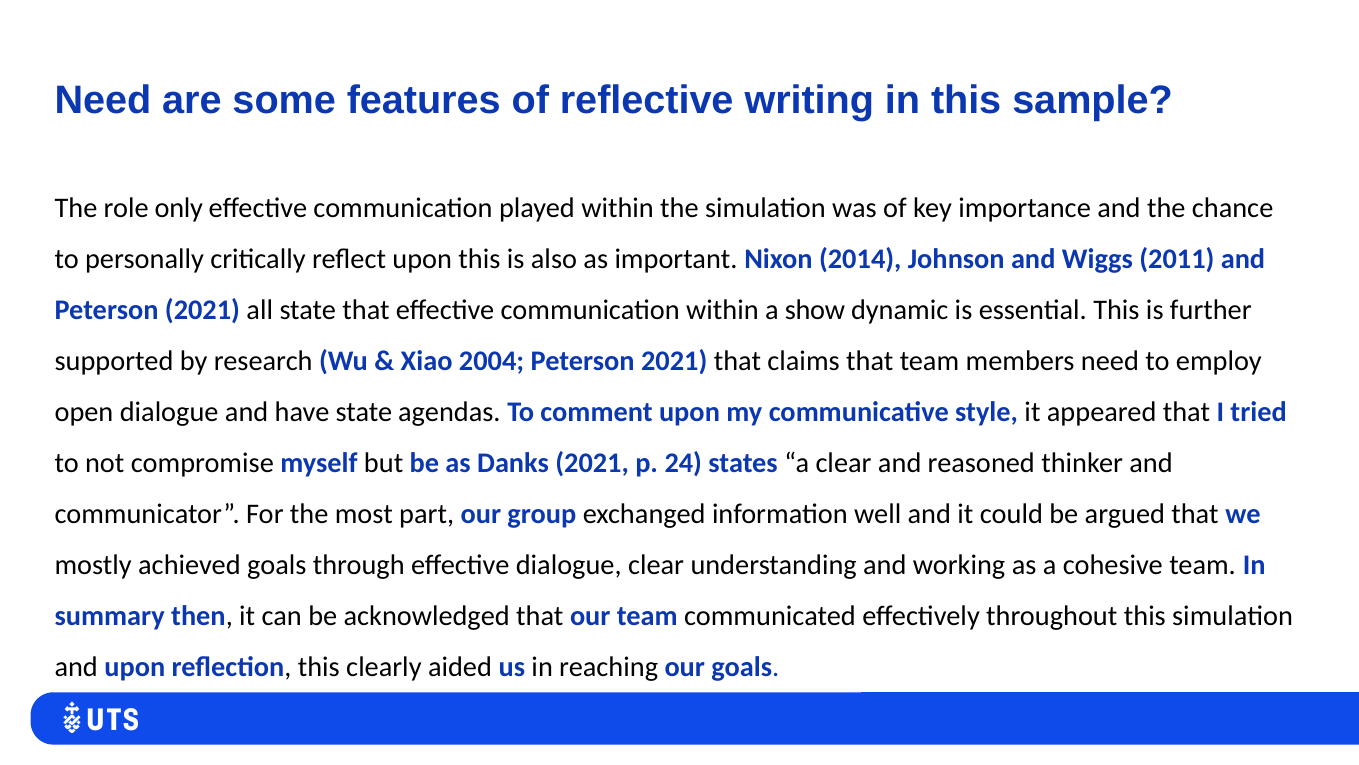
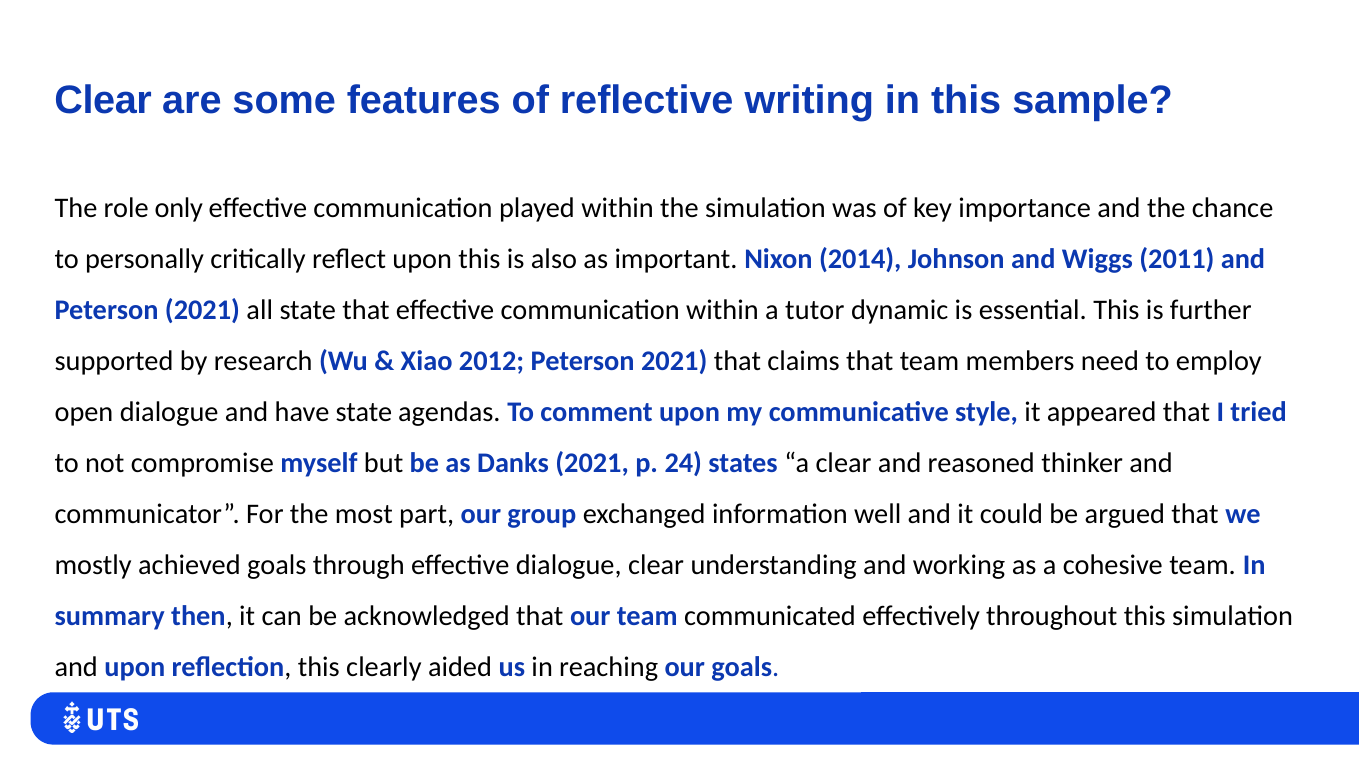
Need: Need -> Clear (103, 100)
show: show -> tutor (815, 310)
2004: 2004 -> 2012 (492, 361)
